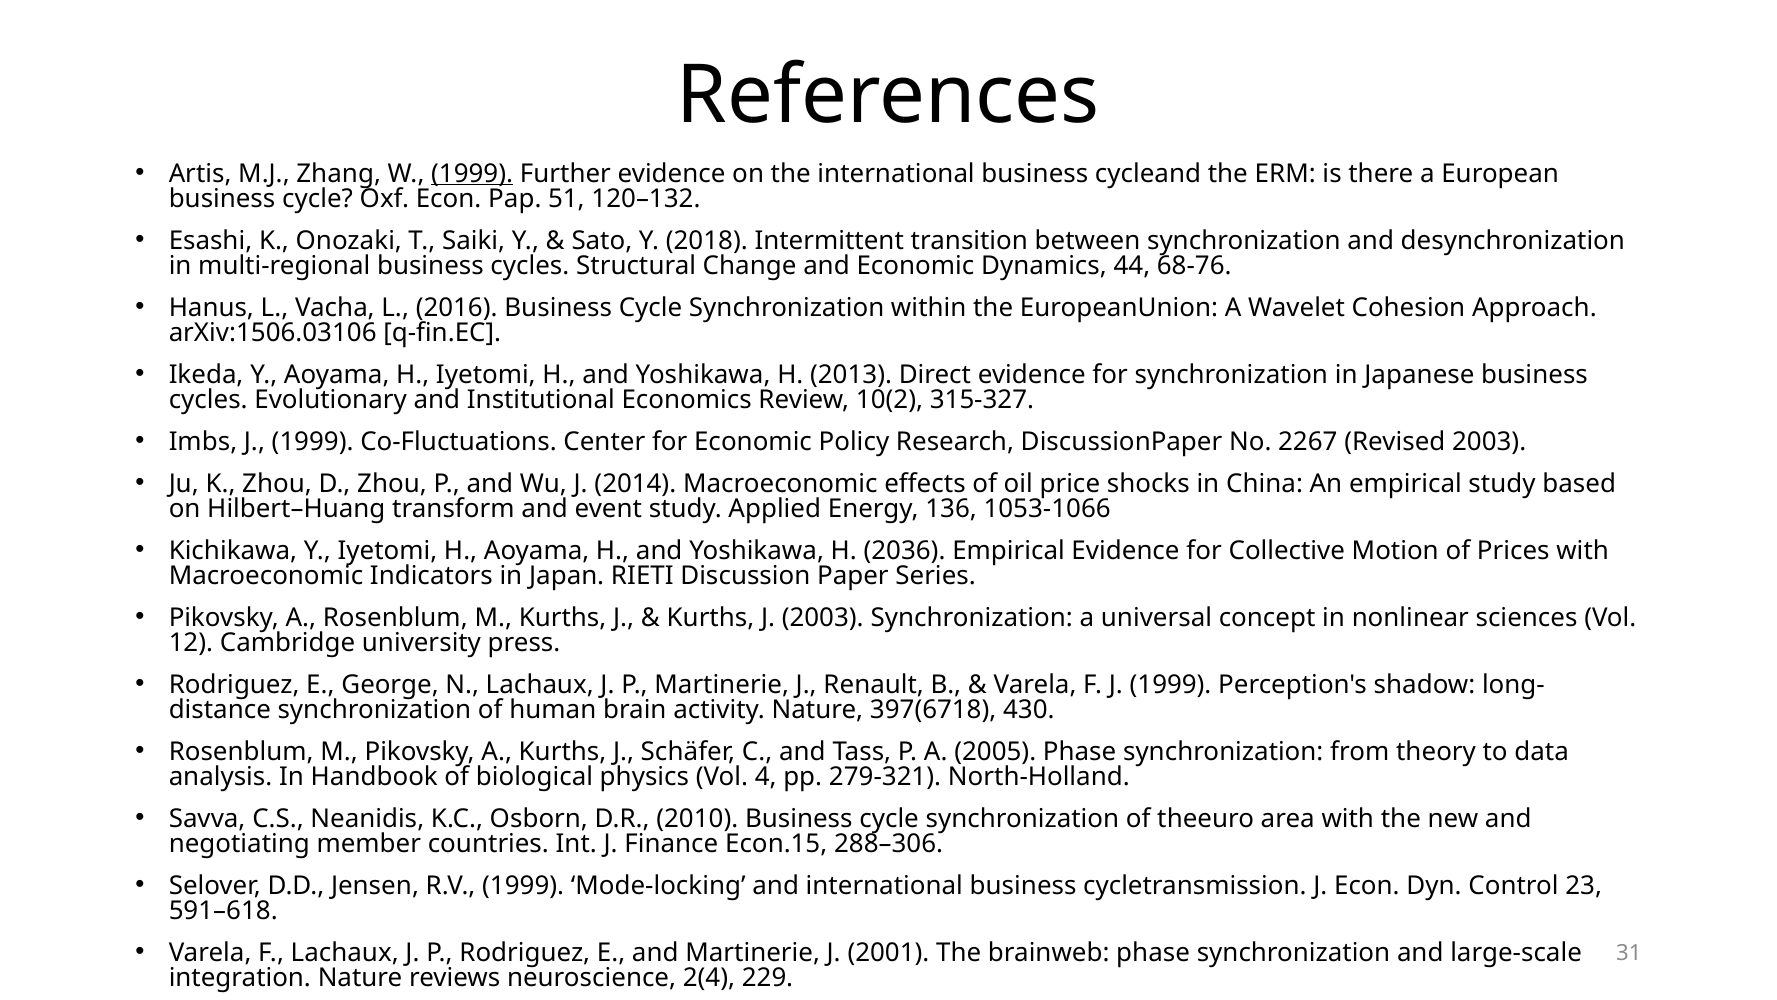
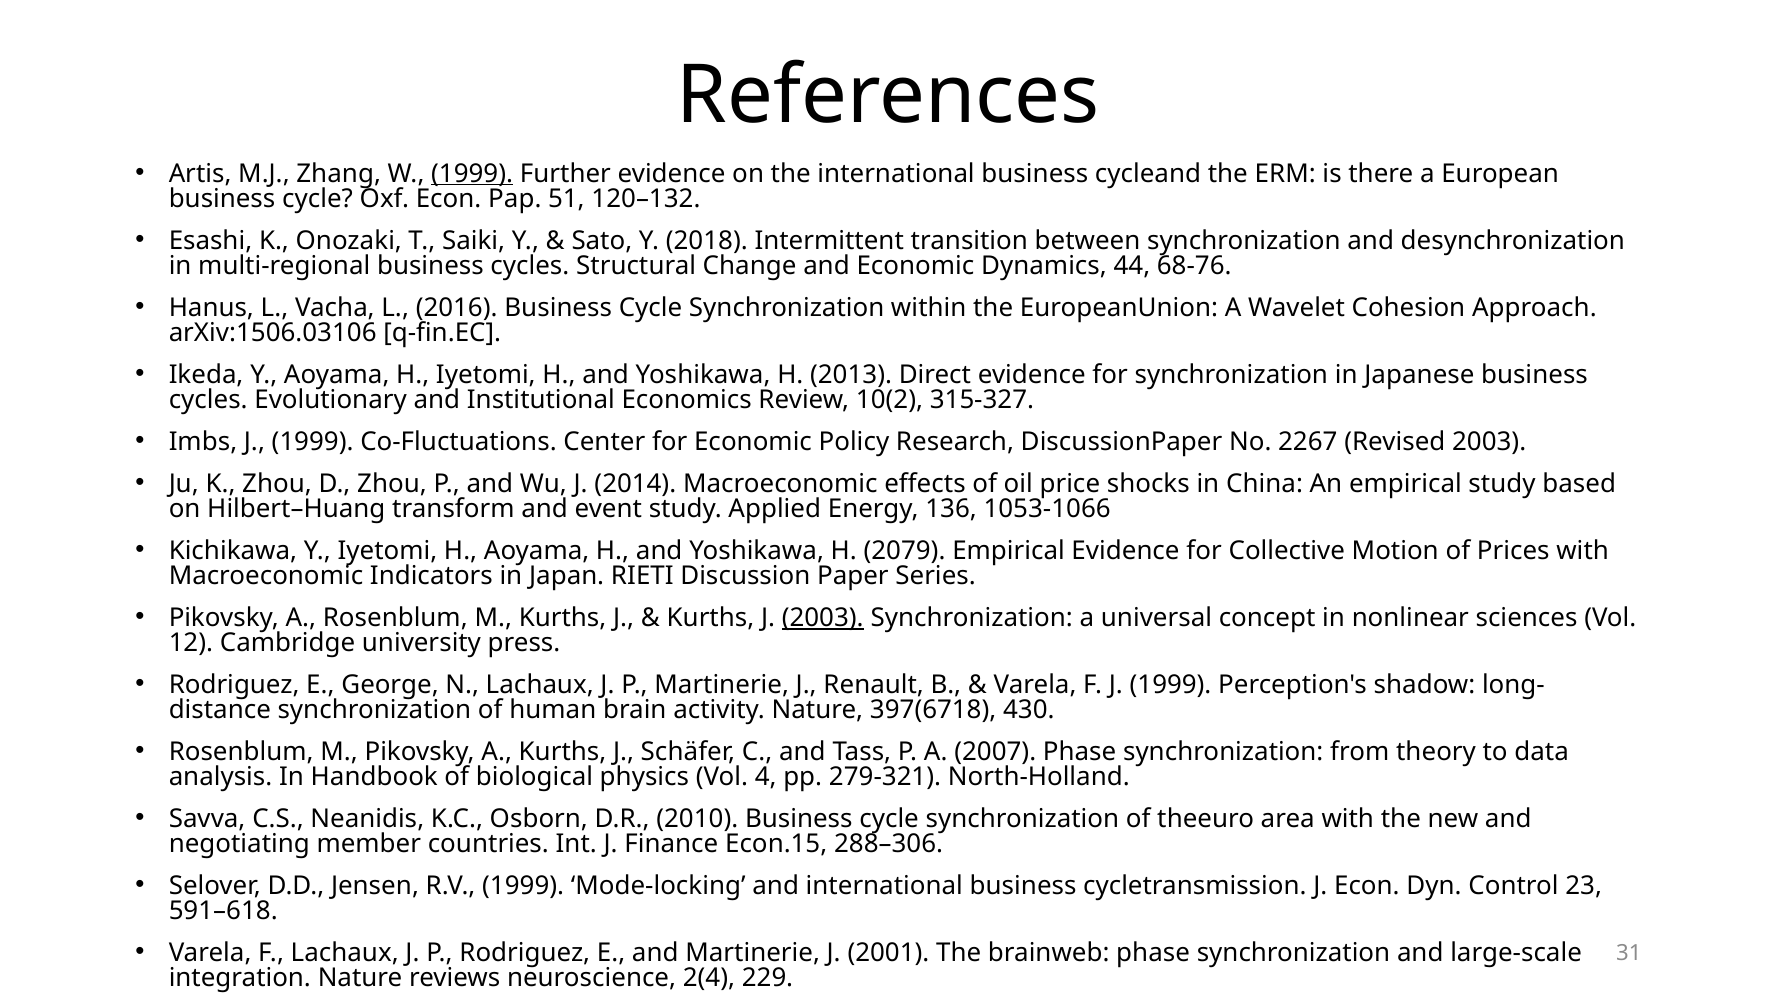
2036: 2036 -> 2079 (905, 550)
2003 underline: none -> present (823, 617)
2005: 2005 -> 2007 (995, 751)
